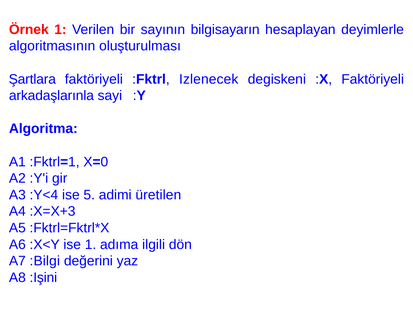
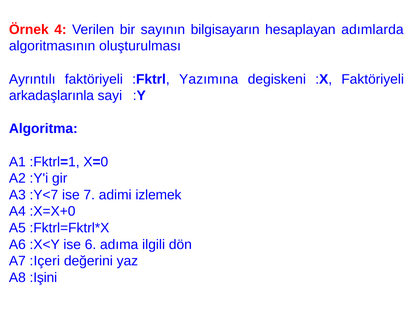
Örnek 1: 1 -> 4 (60, 30)
deyimlerle: deyimlerle -> adımlarda (372, 30)
Şartlara: Şartlara -> Ayrıntılı (32, 79)
Izlenecek: Izlenecek -> Yazımına (209, 79)
:Y<4: :Y<4 -> :Y<7 (44, 195)
5: 5 -> 7 (89, 195)
üretilen: üretilen -> izlemek (158, 195)
:X=X+3: :X=X+3 -> :X=X+0 (53, 211)
ise 1: 1 -> 6 (91, 244)
:Bilgi: :Bilgi -> :Içeri (45, 261)
